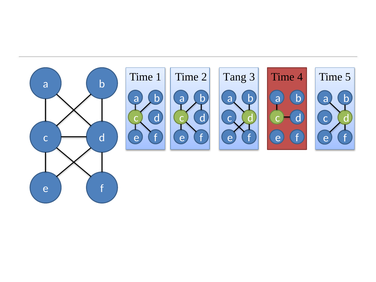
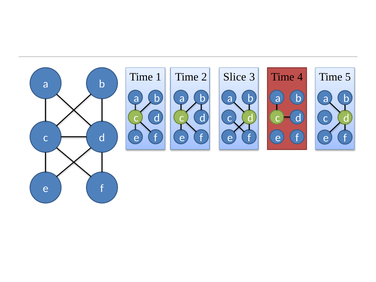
Tang: Tang -> Slice (235, 77)
